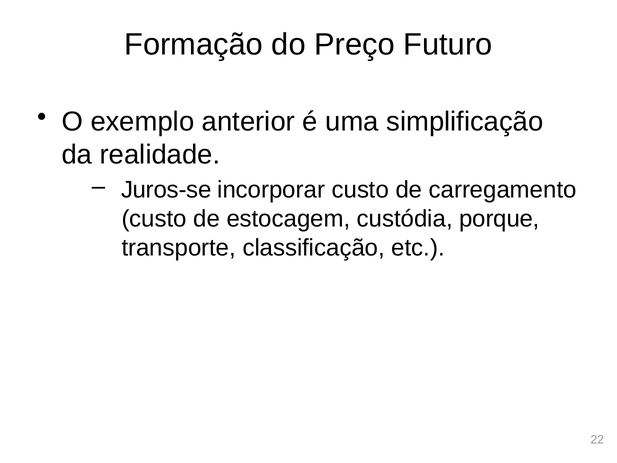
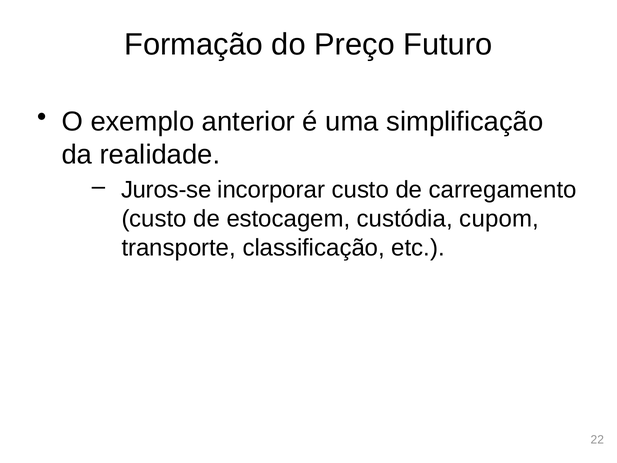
porque: porque -> cupom (499, 219)
